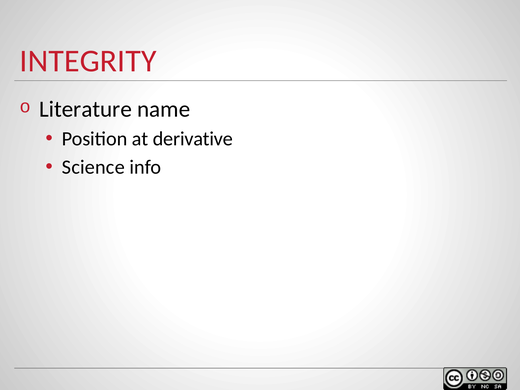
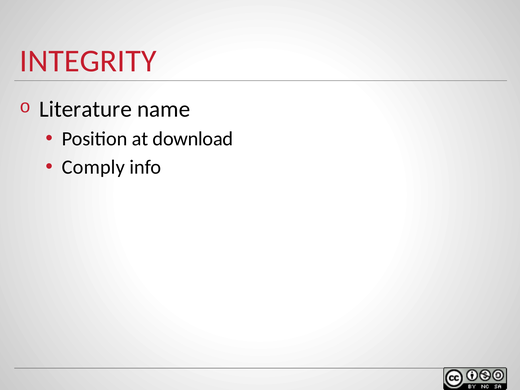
derivative: derivative -> download (193, 139)
Science: Science -> Comply (93, 167)
